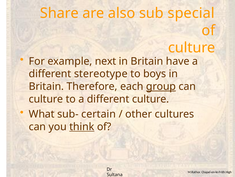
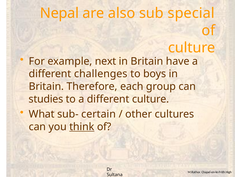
Share: Share -> Nepal (59, 13)
stereotype: stereotype -> challenges (101, 74)
group underline: present -> none (161, 86)
culture: culture -> studies (46, 99)
